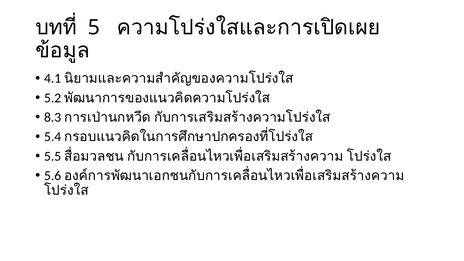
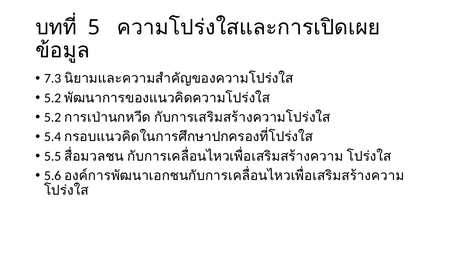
4.1: 4.1 -> 7.3 (53, 78)
8.3: 8.3 -> 5.2 (53, 117)
